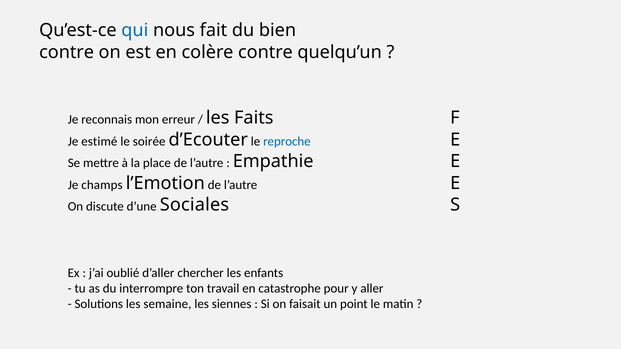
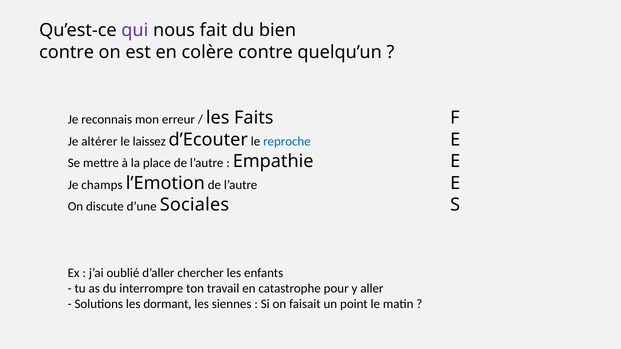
qui colour: blue -> purple (135, 30)
estimé: estimé -> altérer (99, 142)
soirée: soirée -> laissez (149, 142)
semaine: semaine -> dormant (167, 304)
